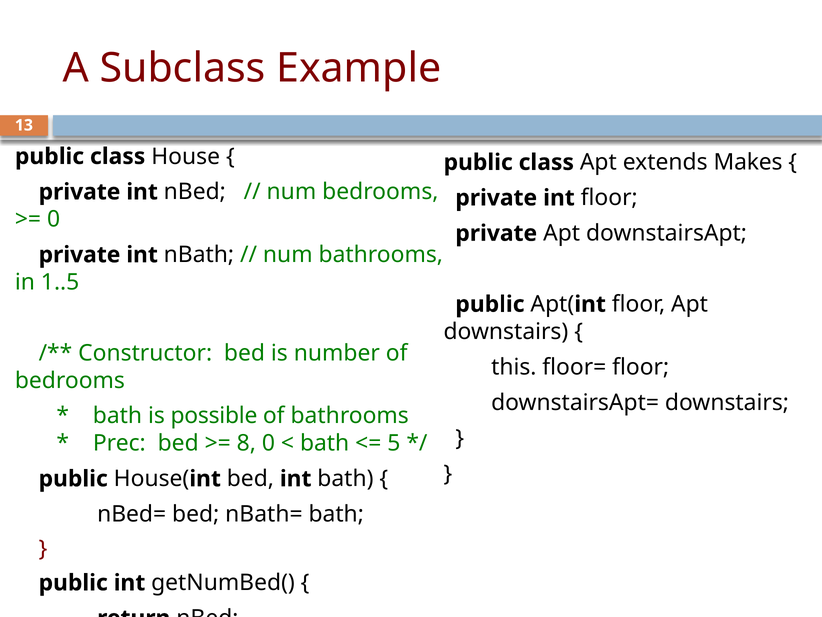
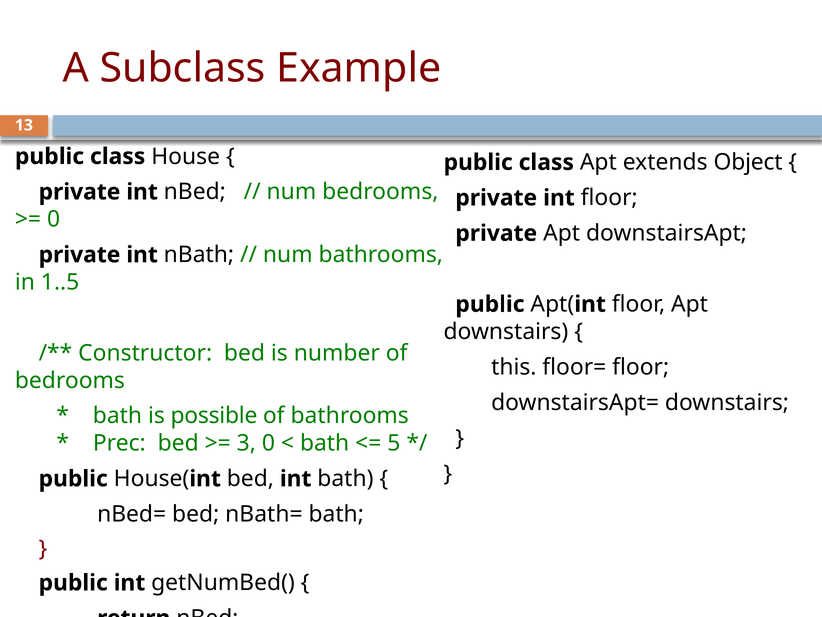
Makes: Makes -> Object (748, 162)
8: 8 -> 3 (246, 443)
